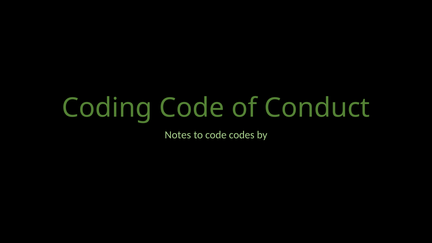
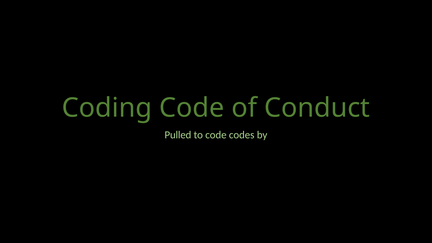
Notes: Notes -> Pulled (178, 135)
